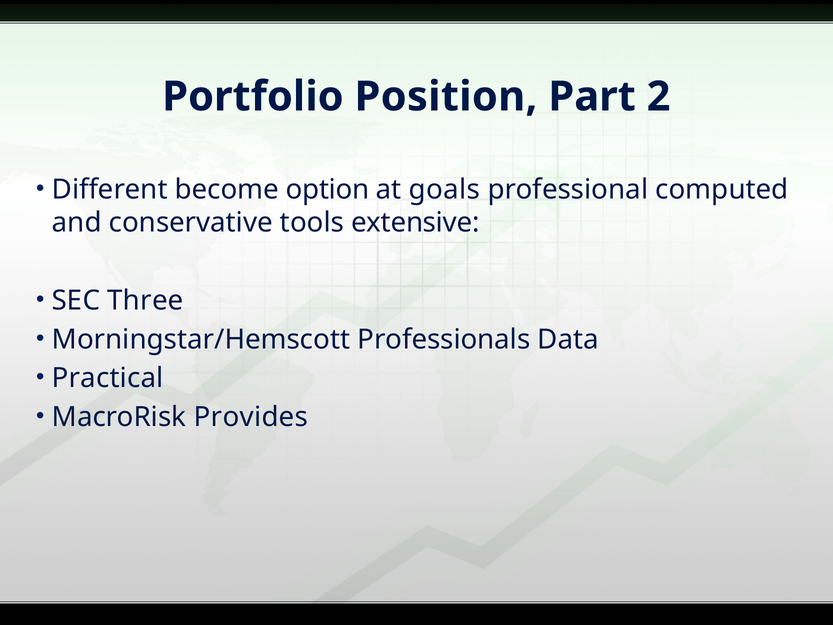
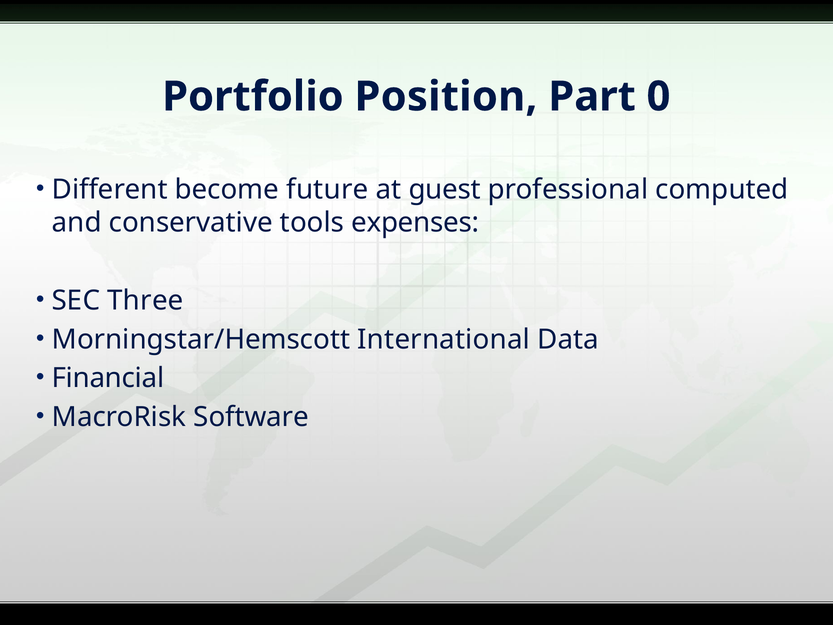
2: 2 -> 0 (659, 97)
option: option -> future (327, 189)
goals: goals -> guest (445, 189)
extensive: extensive -> expenses (415, 223)
Professionals: Professionals -> International (444, 339)
Practical: Practical -> Financial (108, 378)
Provides: Provides -> Software (251, 417)
